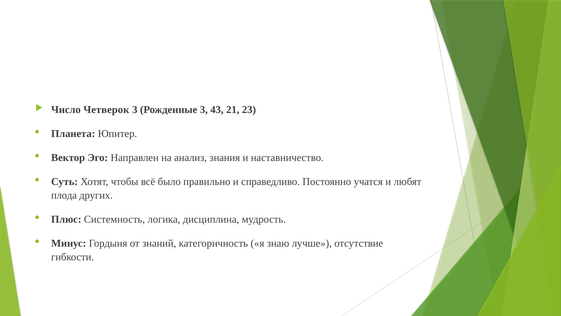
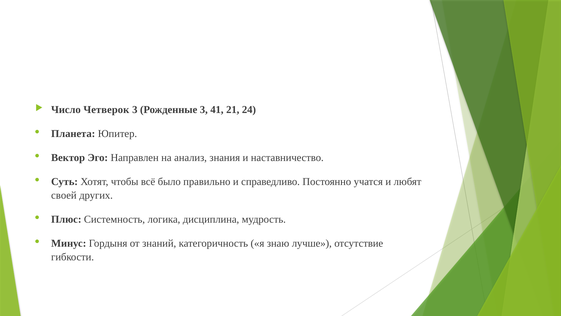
43: 43 -> 41 (217, 109)
23: 23 -> 24 (249, 109)
плода: плода -> своей (64, 195)
